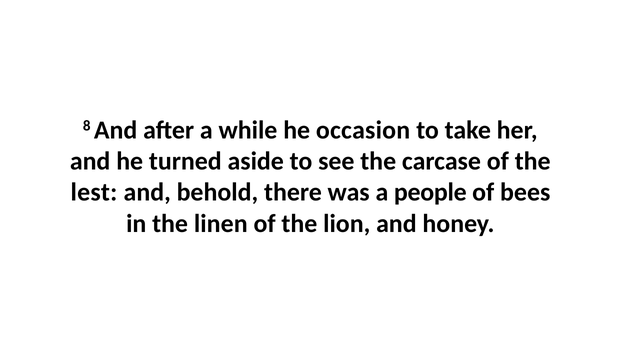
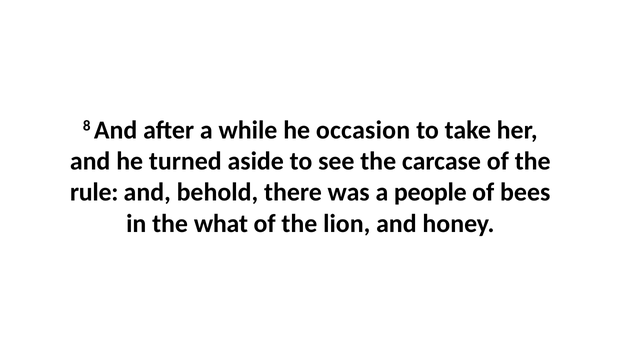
lest: lest -> rule (94, 192)
linen: linen -> what (221, 223)
